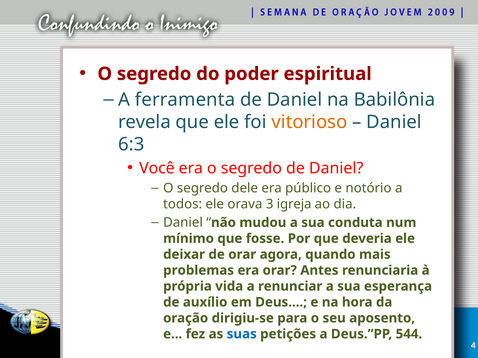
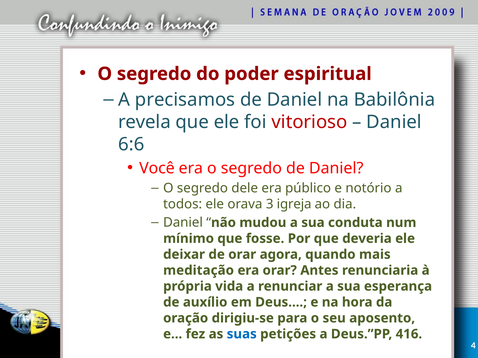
ferramenta: ferramenta -> precisamos (185, 100)
vitorioso colour: orange -> red (309, 122)
6:3: 6:3 -> 6:6 (131, 145)
problemas: problemas -> meditação (199, 271)
544: 544 -> 416 (409, 334)
